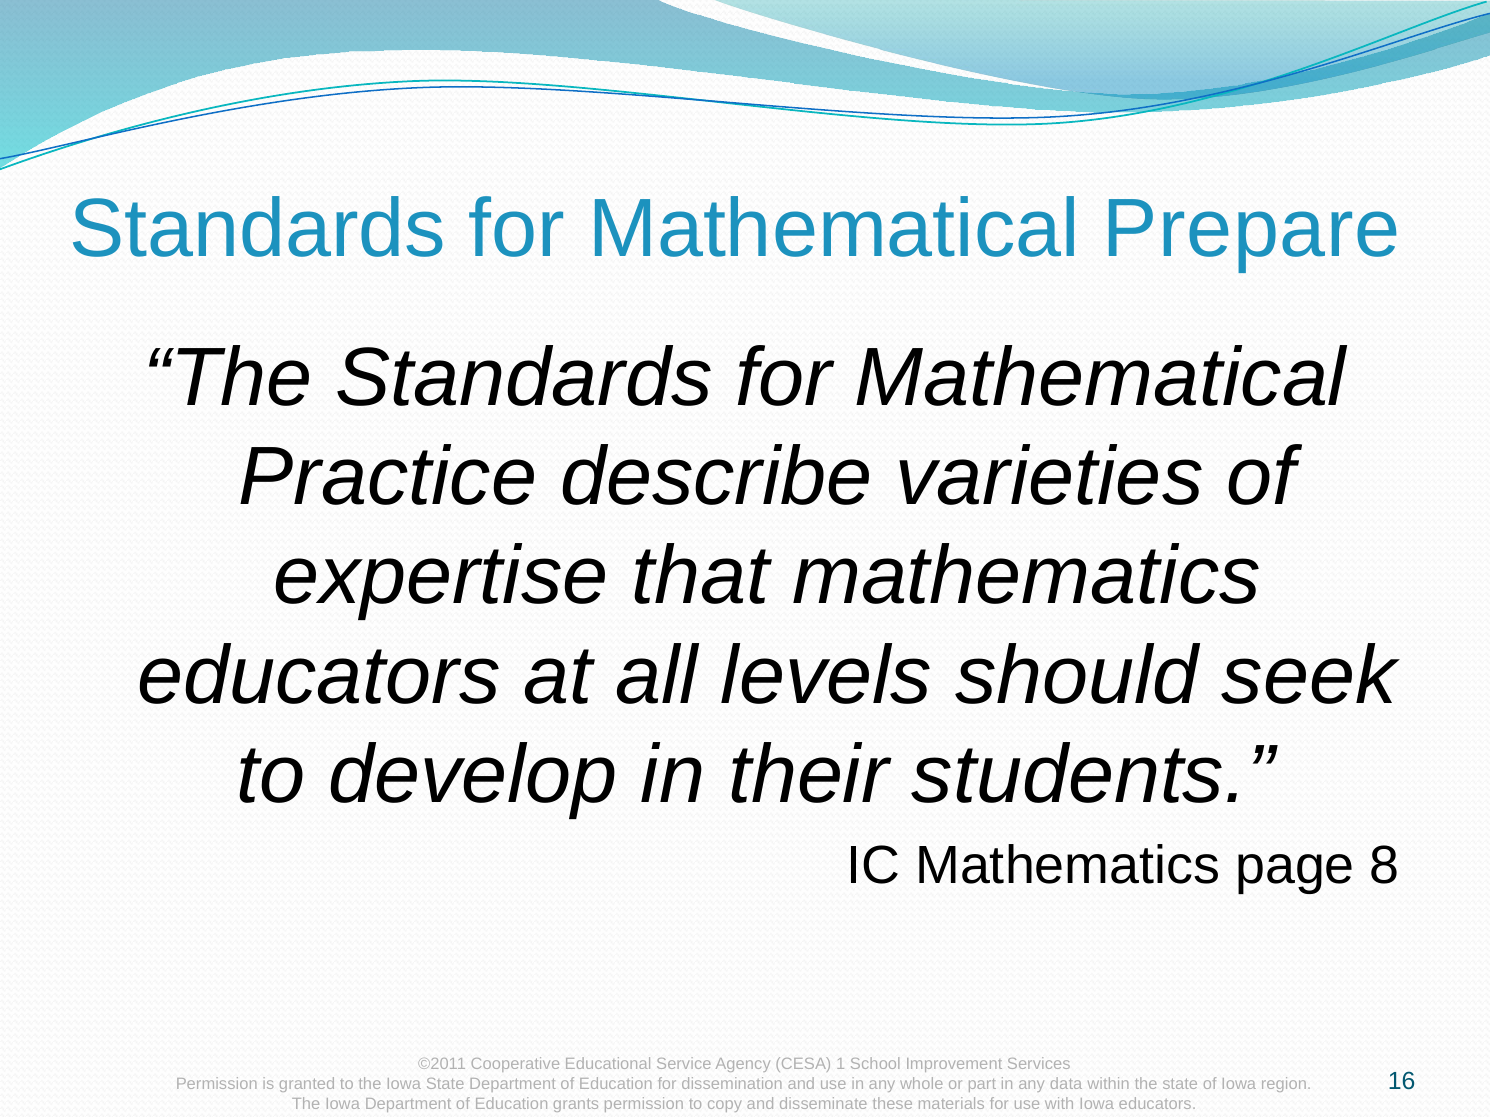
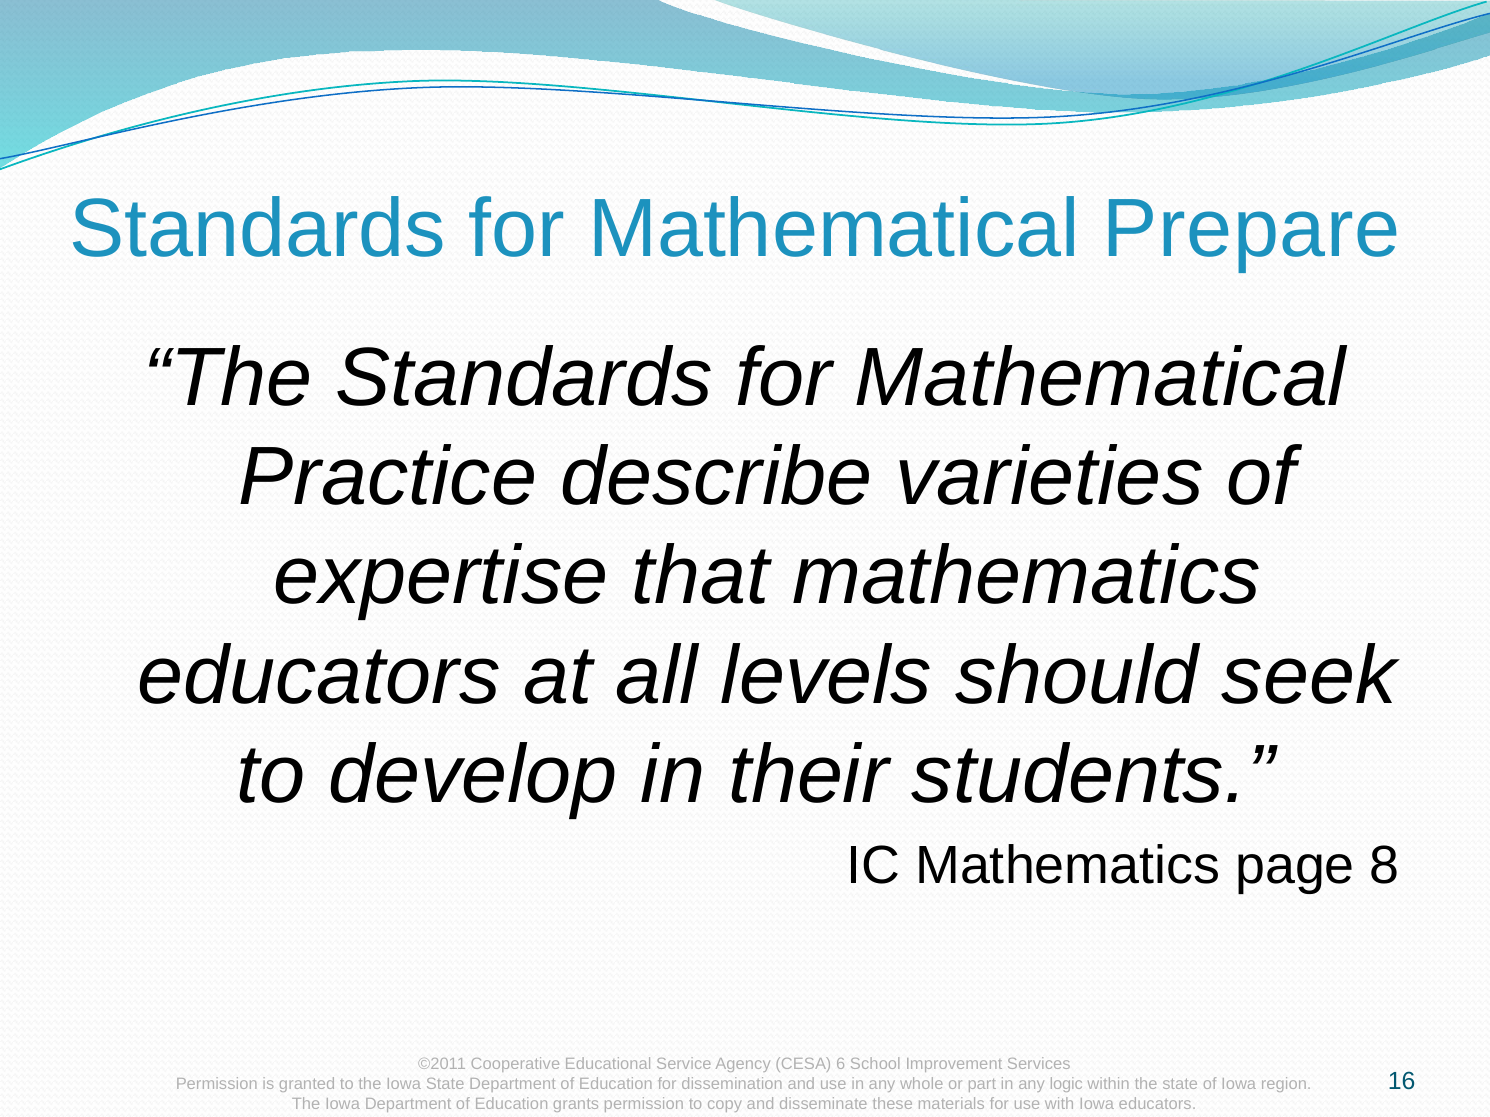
1: 1 -> 6 (841, 1064)
data: data -> logic (1066, 1084)
